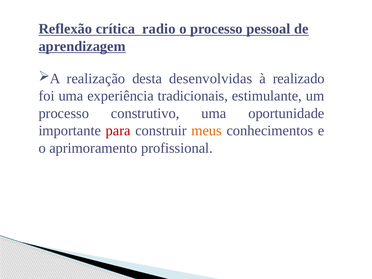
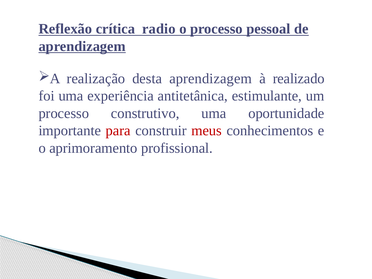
desta desenvolvidas: desenvolvidas -> aprendizagem (211, 79)
tradicionais: tradicionais -> antitetânica (193, 96)
meus colour: orange -> red (207, 131)
